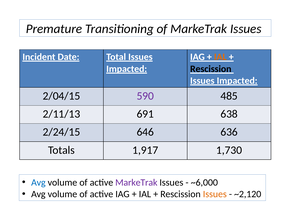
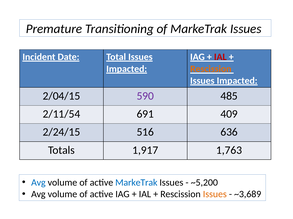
IAL colour: orange -> red (220, 57)
Rescission colour: black -> orange (211, 69)
2/11/13: 2/11/13 -> 2/11/54 (61, 114)
638: 638 -> 409 (229, 114)
646: 646 -> 516 (145, 132)
1,730: 1,730 -> 1,763 (229, 151)
MarkeTrak colour: purple -> blue (136, 183)
~6,000: ~6,000 -> ~5,200 (204, 183)
~2,120: ~2,120 -> ~3,689 (248, 195)
